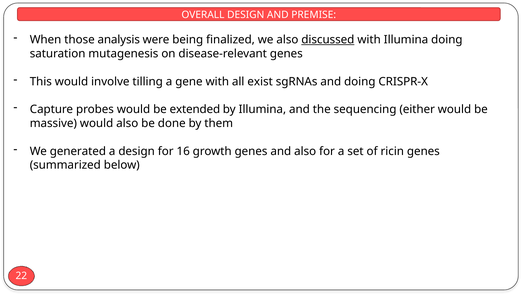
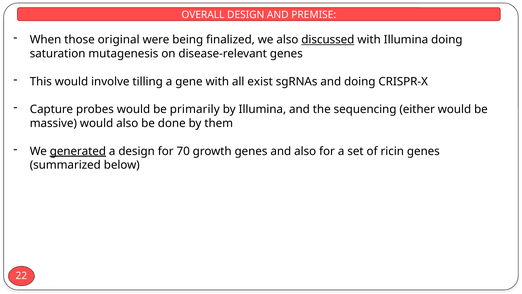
analysis: analysis -> original (119, 40)
extended: extended -> primarily (195, 109)
generated underline: none -> present (78, 151)
16: 16 -> 70 (183, 151)
